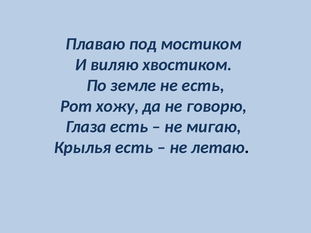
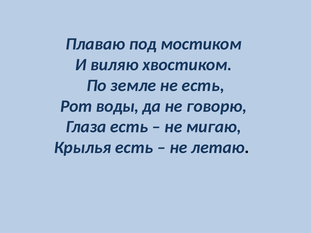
хожу: хожу -> воды (117, 106)
